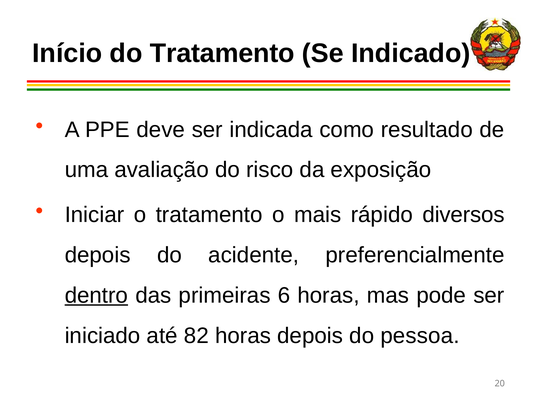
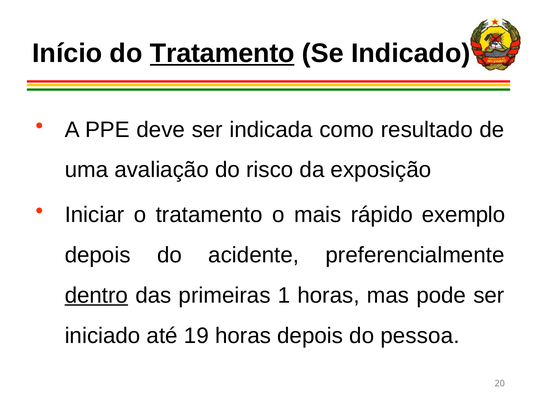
Tratamento underline: none -> present (222, 53)
diversos: diversos -> exemplo (464, 215)
6: 6 -> 1 (284, 295)
82: 82 -> 19 (196, 335)
